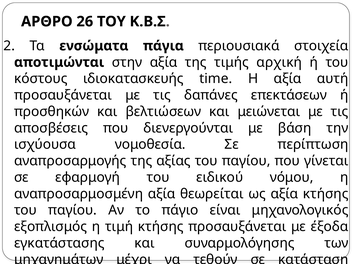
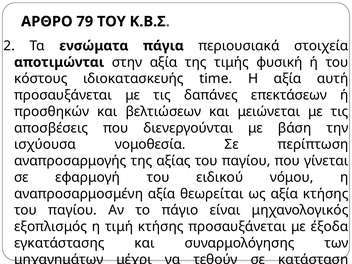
26: 26 -> 79 (85, 22)
αρχική: αρχική -> φυσική (279, 62)
